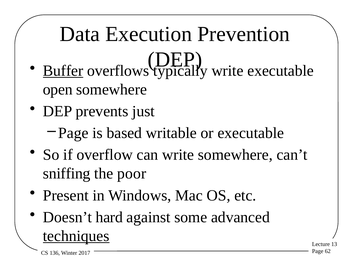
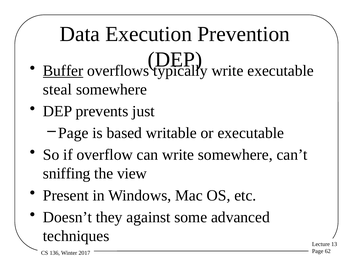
open: open -> steal (58, 89)
poor: poor -> view (132, 173)
hard: hard -> they (109, 217)
techniques underline: present -> none (76, 235)
